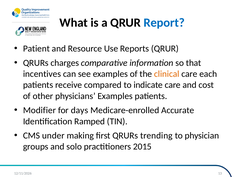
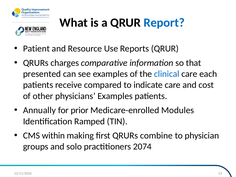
incentives: incentives -> presented (42, 74)
clinical colour: orange -> blue (167, 74)
Modifier: Modifier -> Annually (39, 110)
days: days -> prior (80, 110)
Accurate: Accurate -> Modules (178, 110)
under: under -> within (53, 136)
trending: trending -> combine (156, 136)
2015: 2015 -> 2074 (142, 147)
